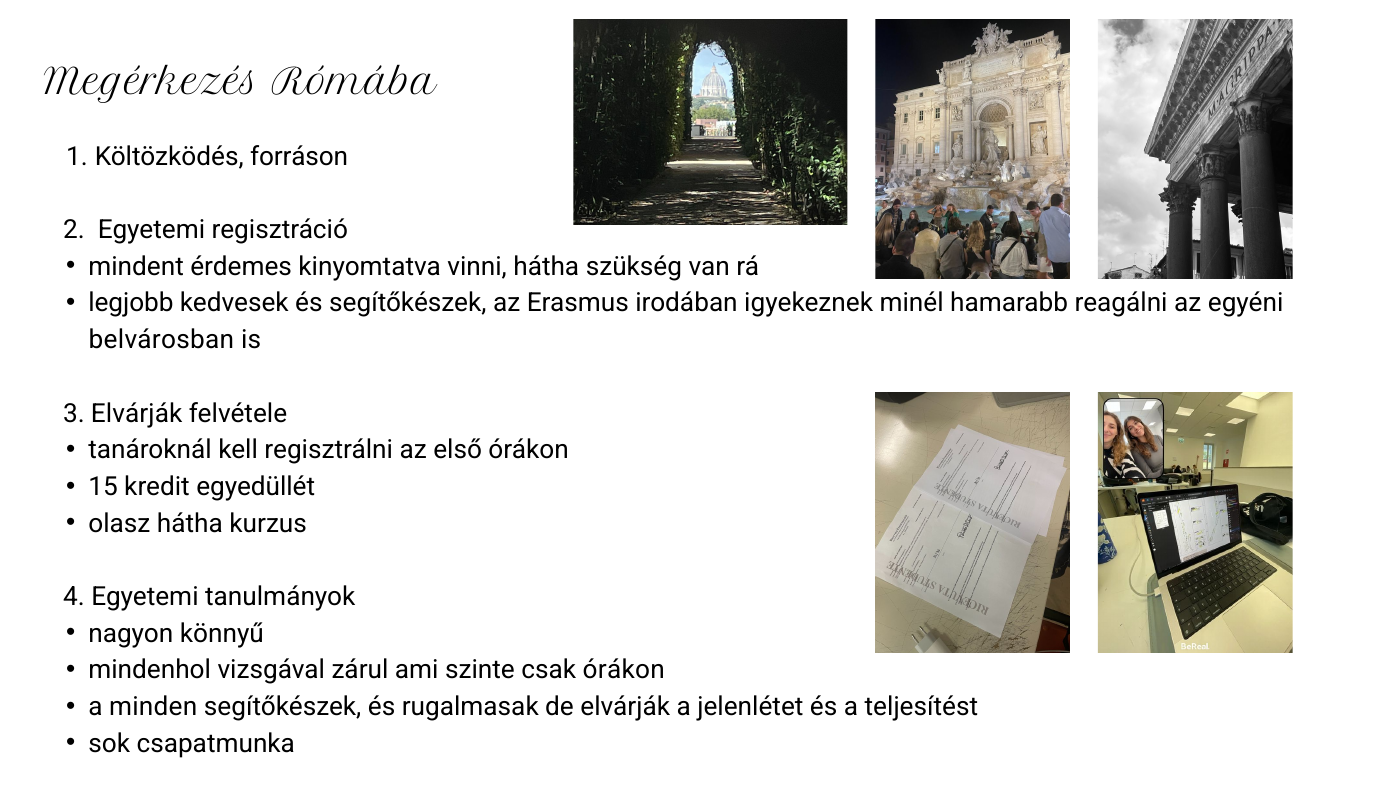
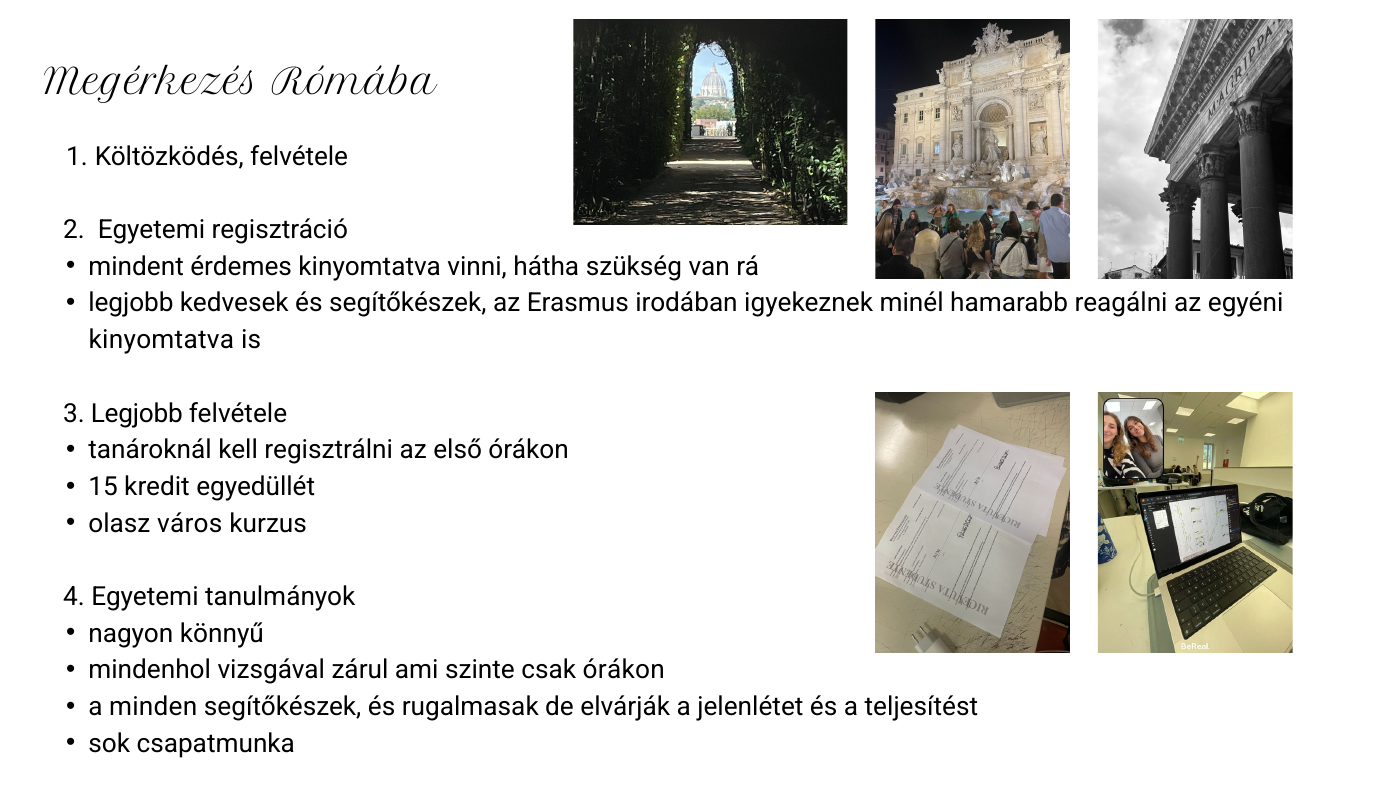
Költözködés forráson: forráson -> felvétele (299, 157)
belvárosban: belvárosban -> kinyomtatva (161, 340)
3 Elvárják: Elvárják -> Legjobb (137, 414)
olasz hátha: hátha -> város (190, 524)
